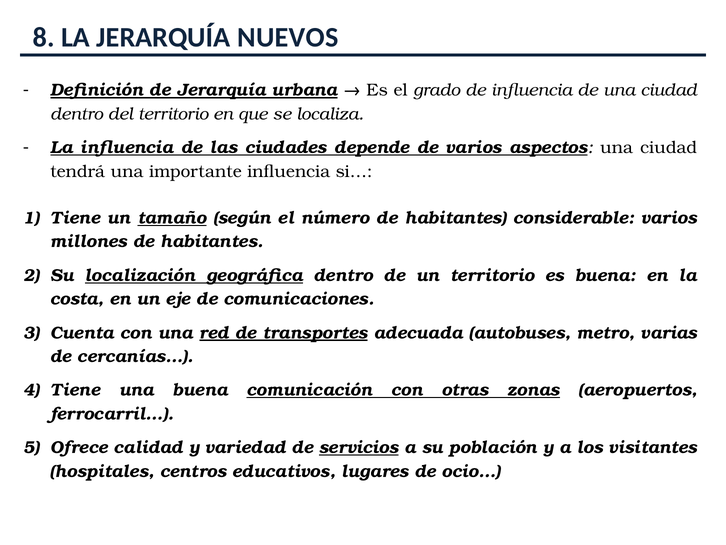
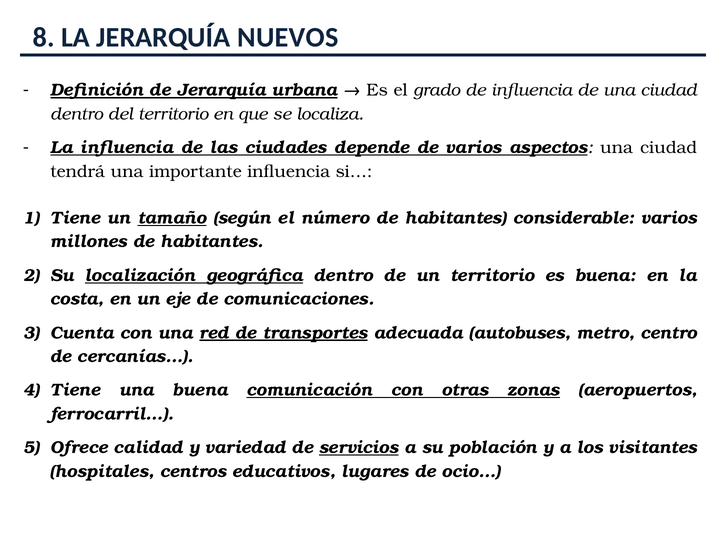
varias: varias -> centro (669, 333)
